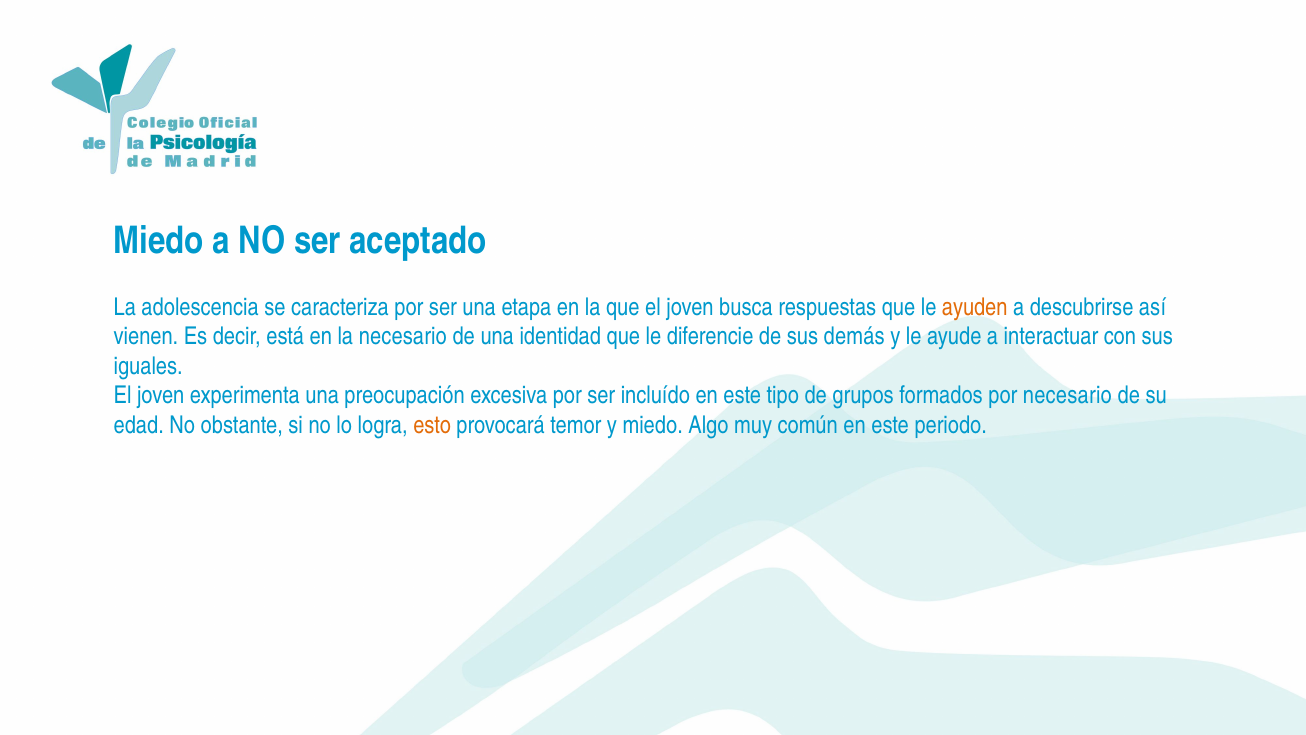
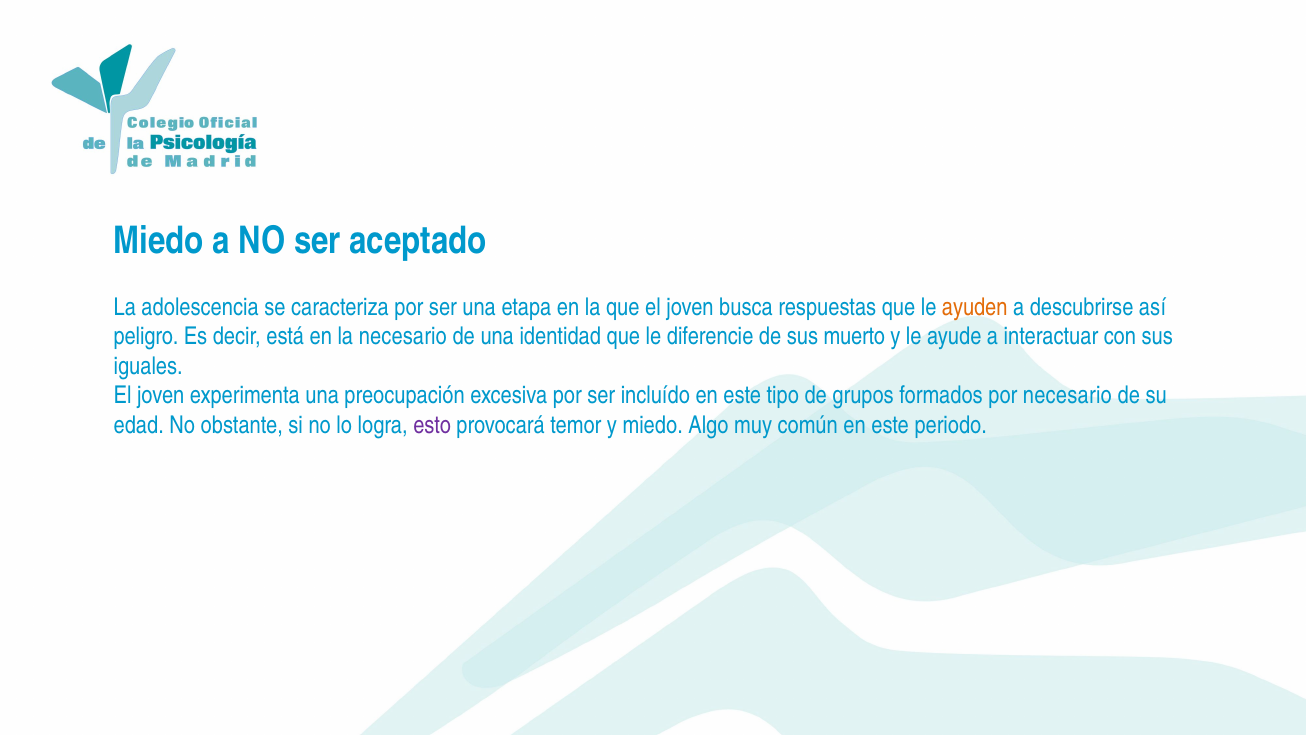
vienen: vienen -> peligro (146, 337)
demás: demás -> muerto (854, 337)
esto colour: orange -> purple (432, 425)
